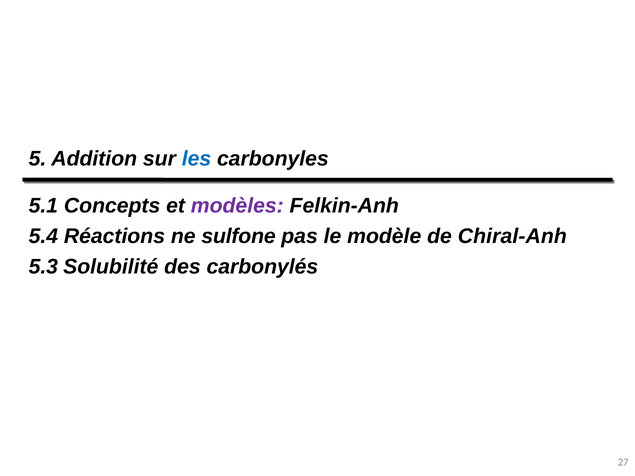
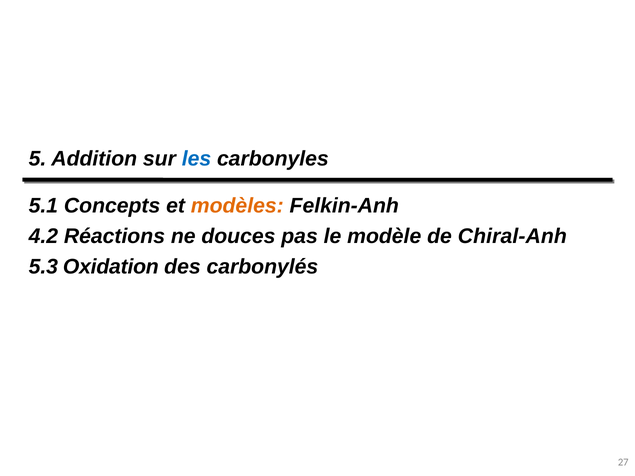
modèles colour: purple -> orange (237, 206)
5.4: 5.4 -> 4.2 (43, 236)
sulfone: sulfone -> douces (238, 236)
Solubilité: Solubilité -> Oxidation (111, 267)
